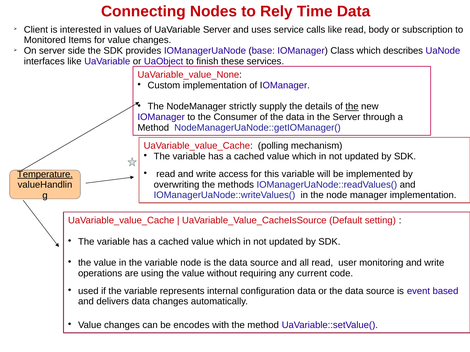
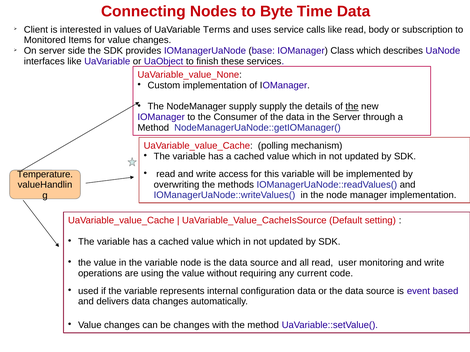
Rely: Rely -> Byte (276, 12)
UaVariable Server: Server -> Terms (217, 30)
NodeManager strictly: strictly -> supply (243, 107)
Temperature underline: present -> none (45, 174)
be encodes: encodes -> changes (192, 326)
